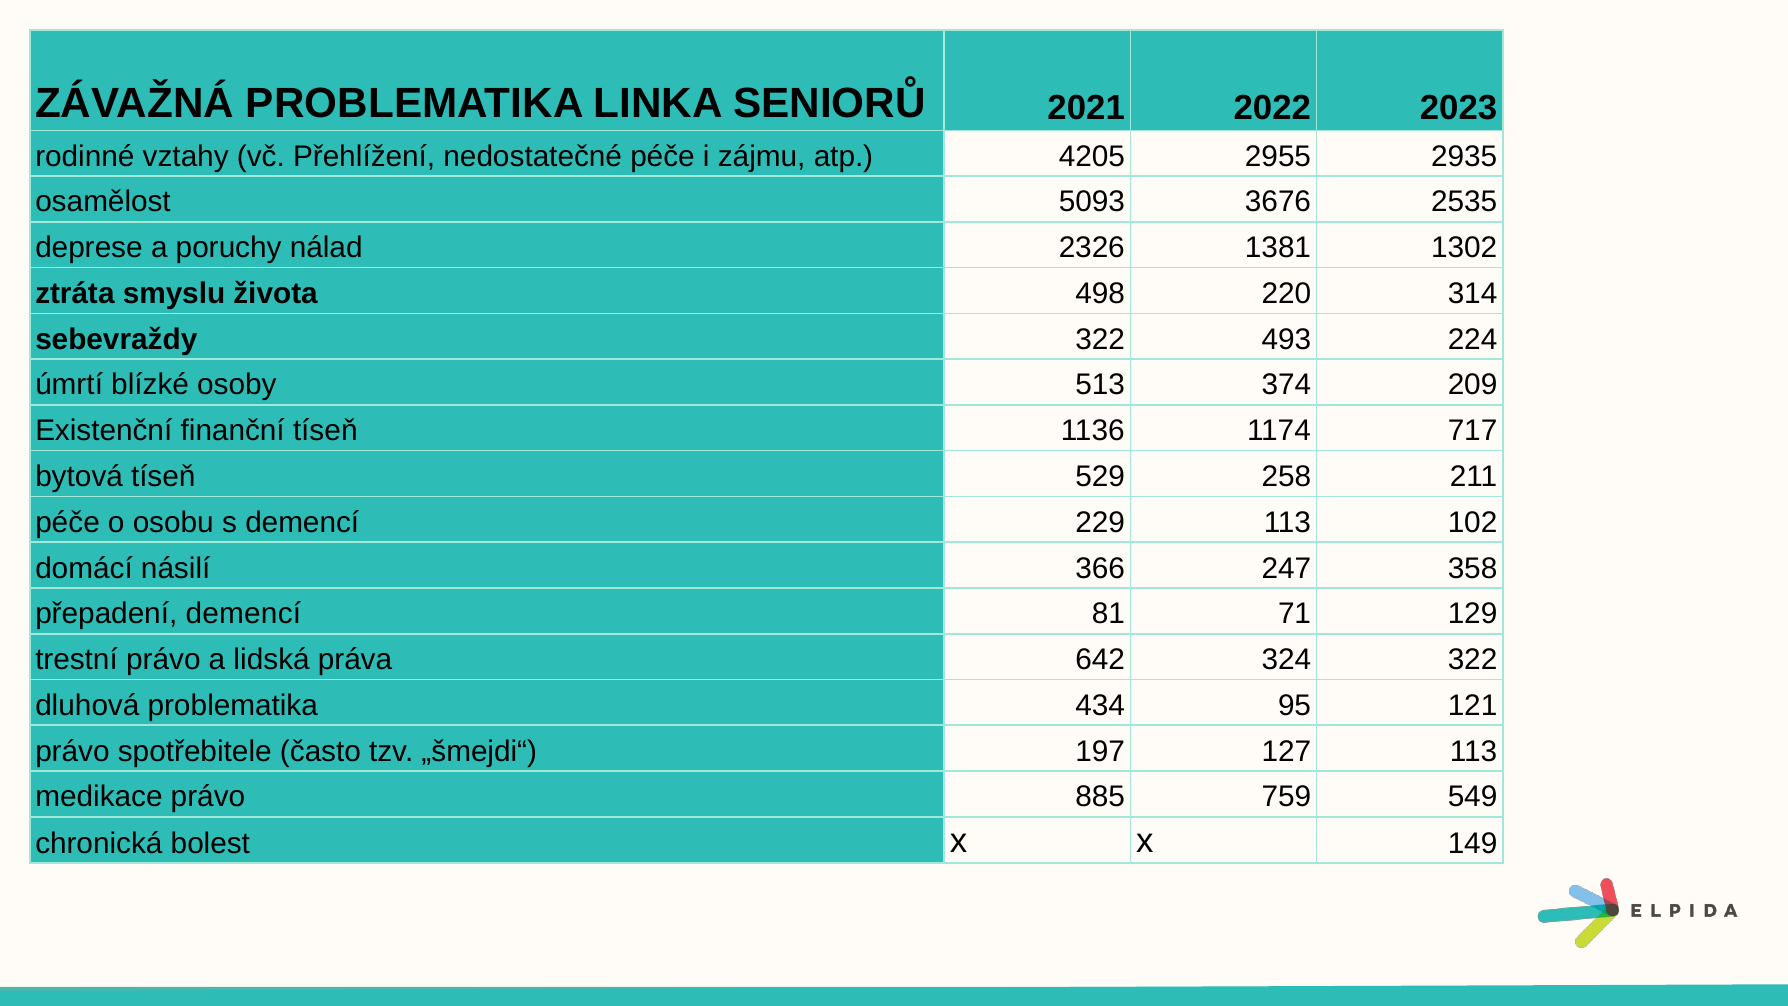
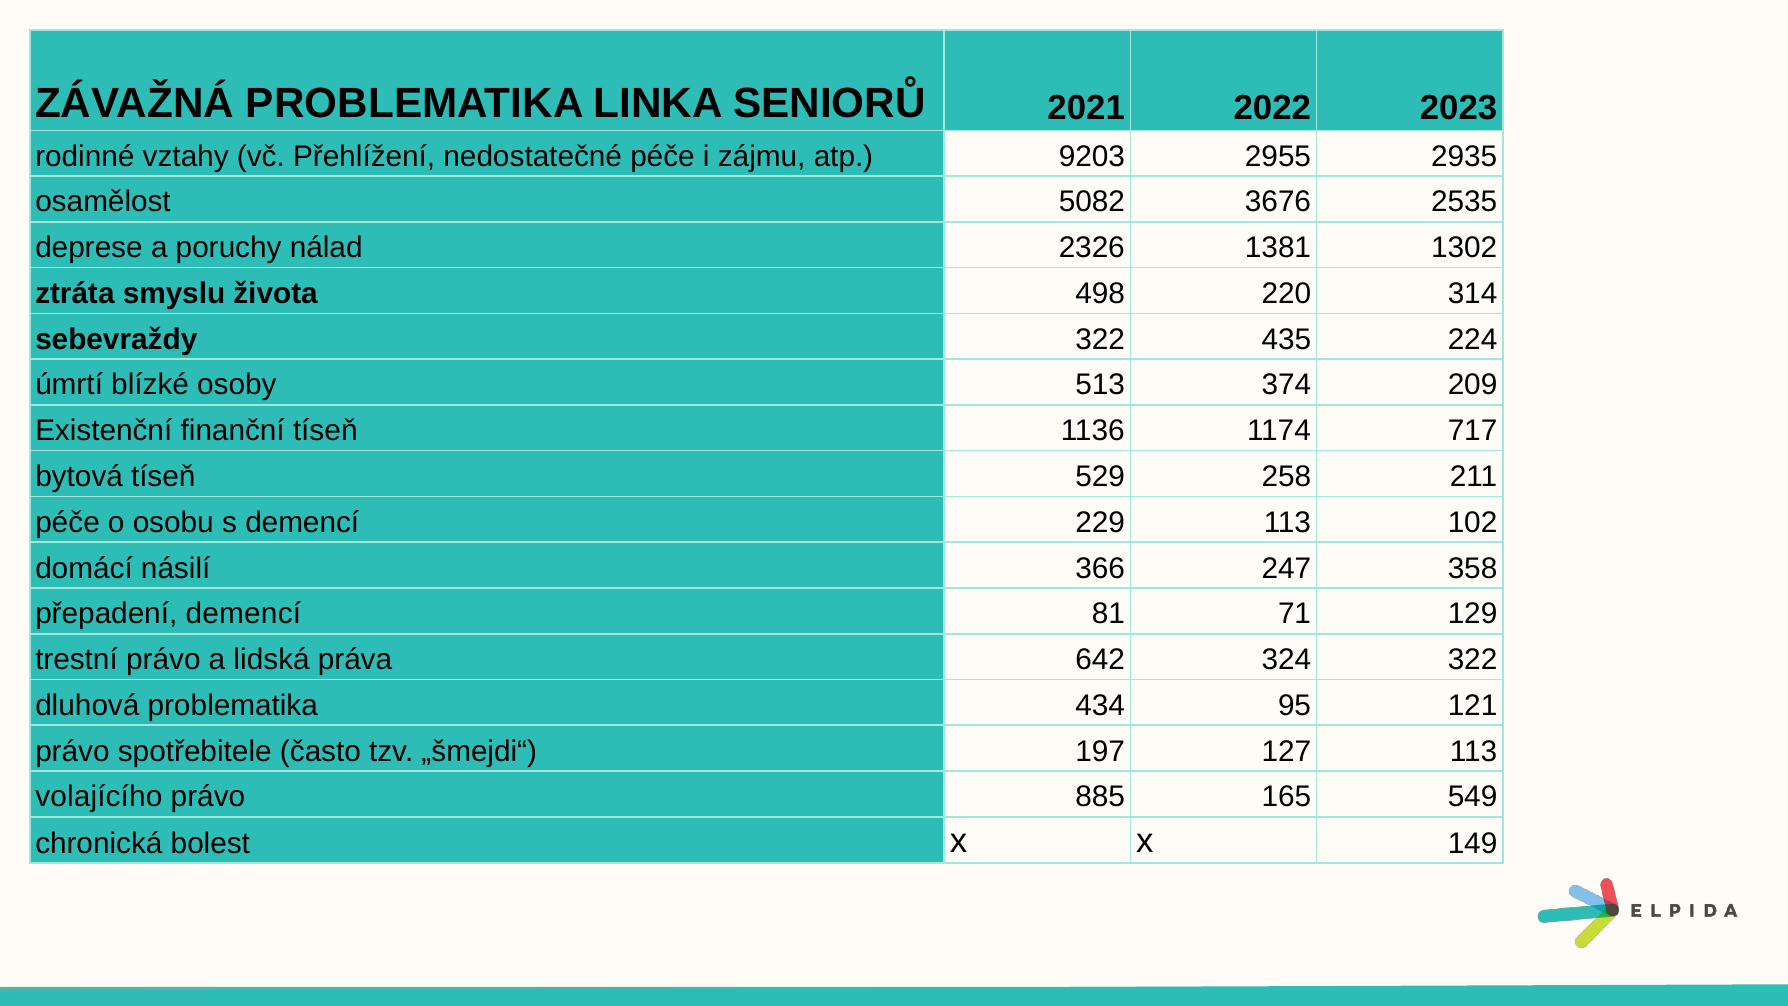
4205: 4205 -> 9203 (1092, 156)
5093: 5093 -> 5082 (1092, 202)
493: 493 -> 435 (1286, 339)
medikace: medikace -> volajícího (99, 797)
759: 759 -> 165 (1286, 797)
